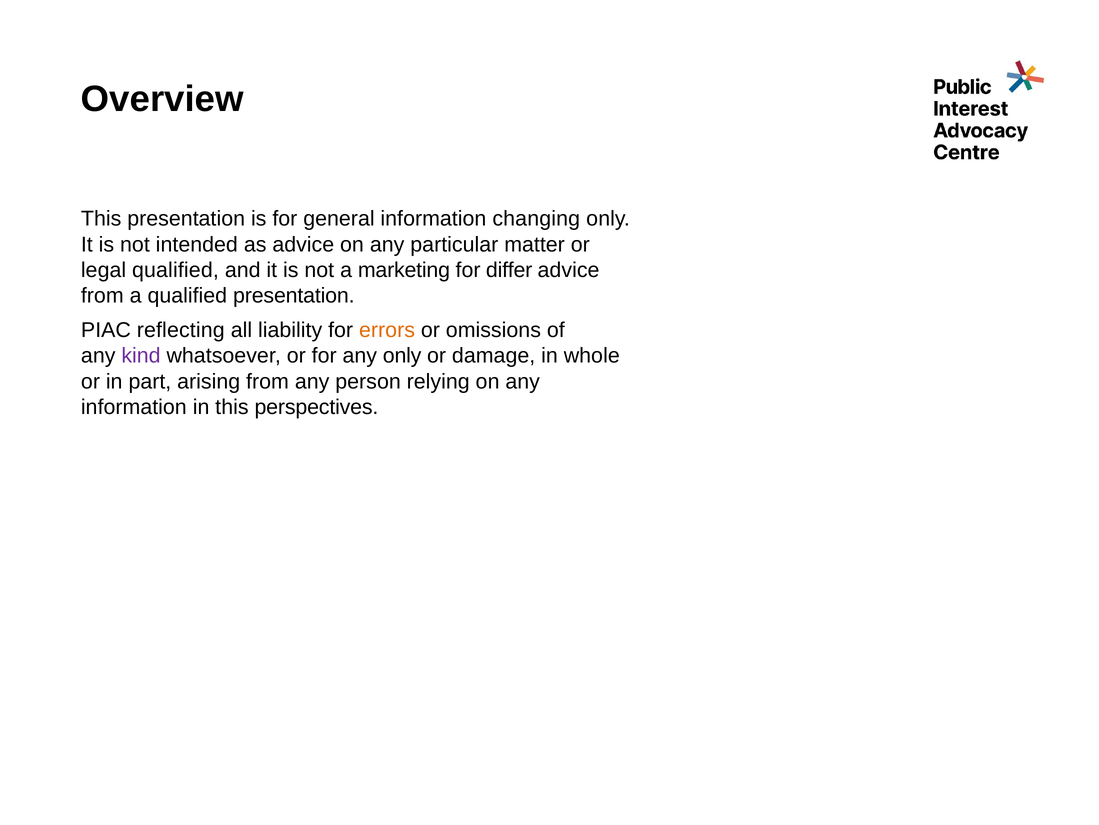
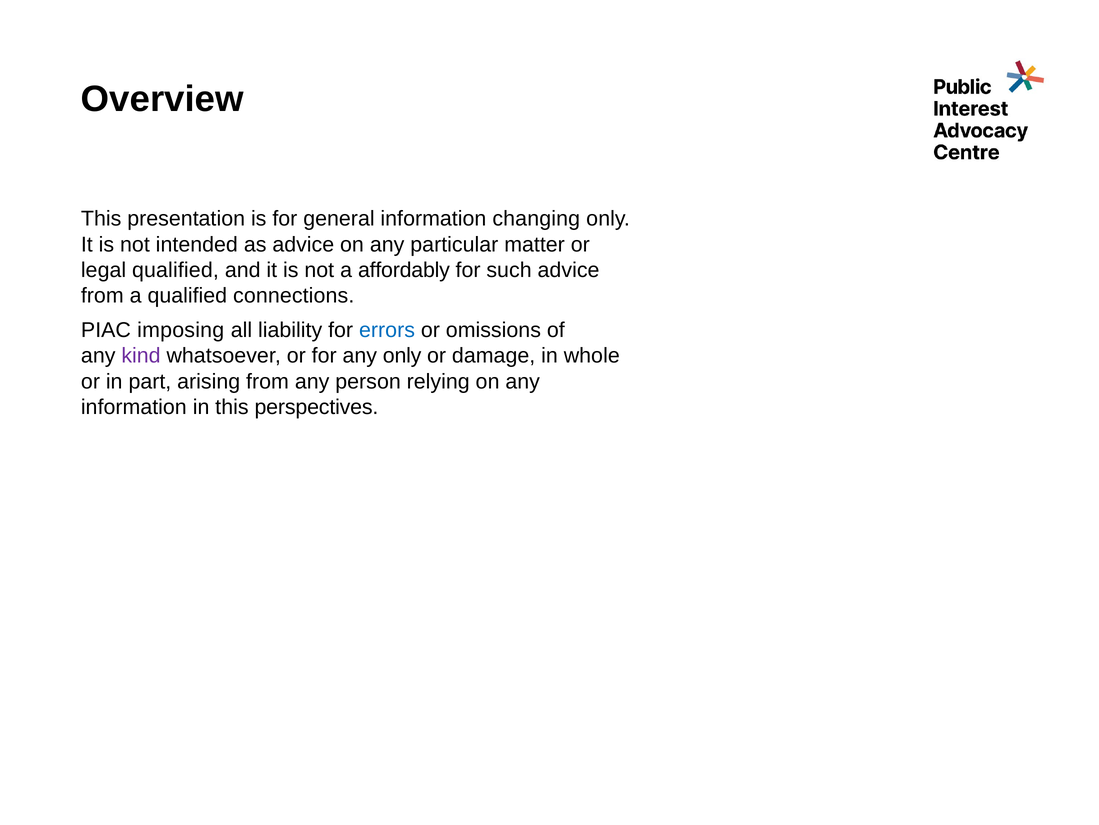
marketing: marketing -> affordably (404, 270)
differ: differ -> such (509, 270)
qualified presentation: presentation -> connections (294, 296)
reflecting: reflecting -> imposing (181, 330)
errors colour: orange -> blue (387, 330)
